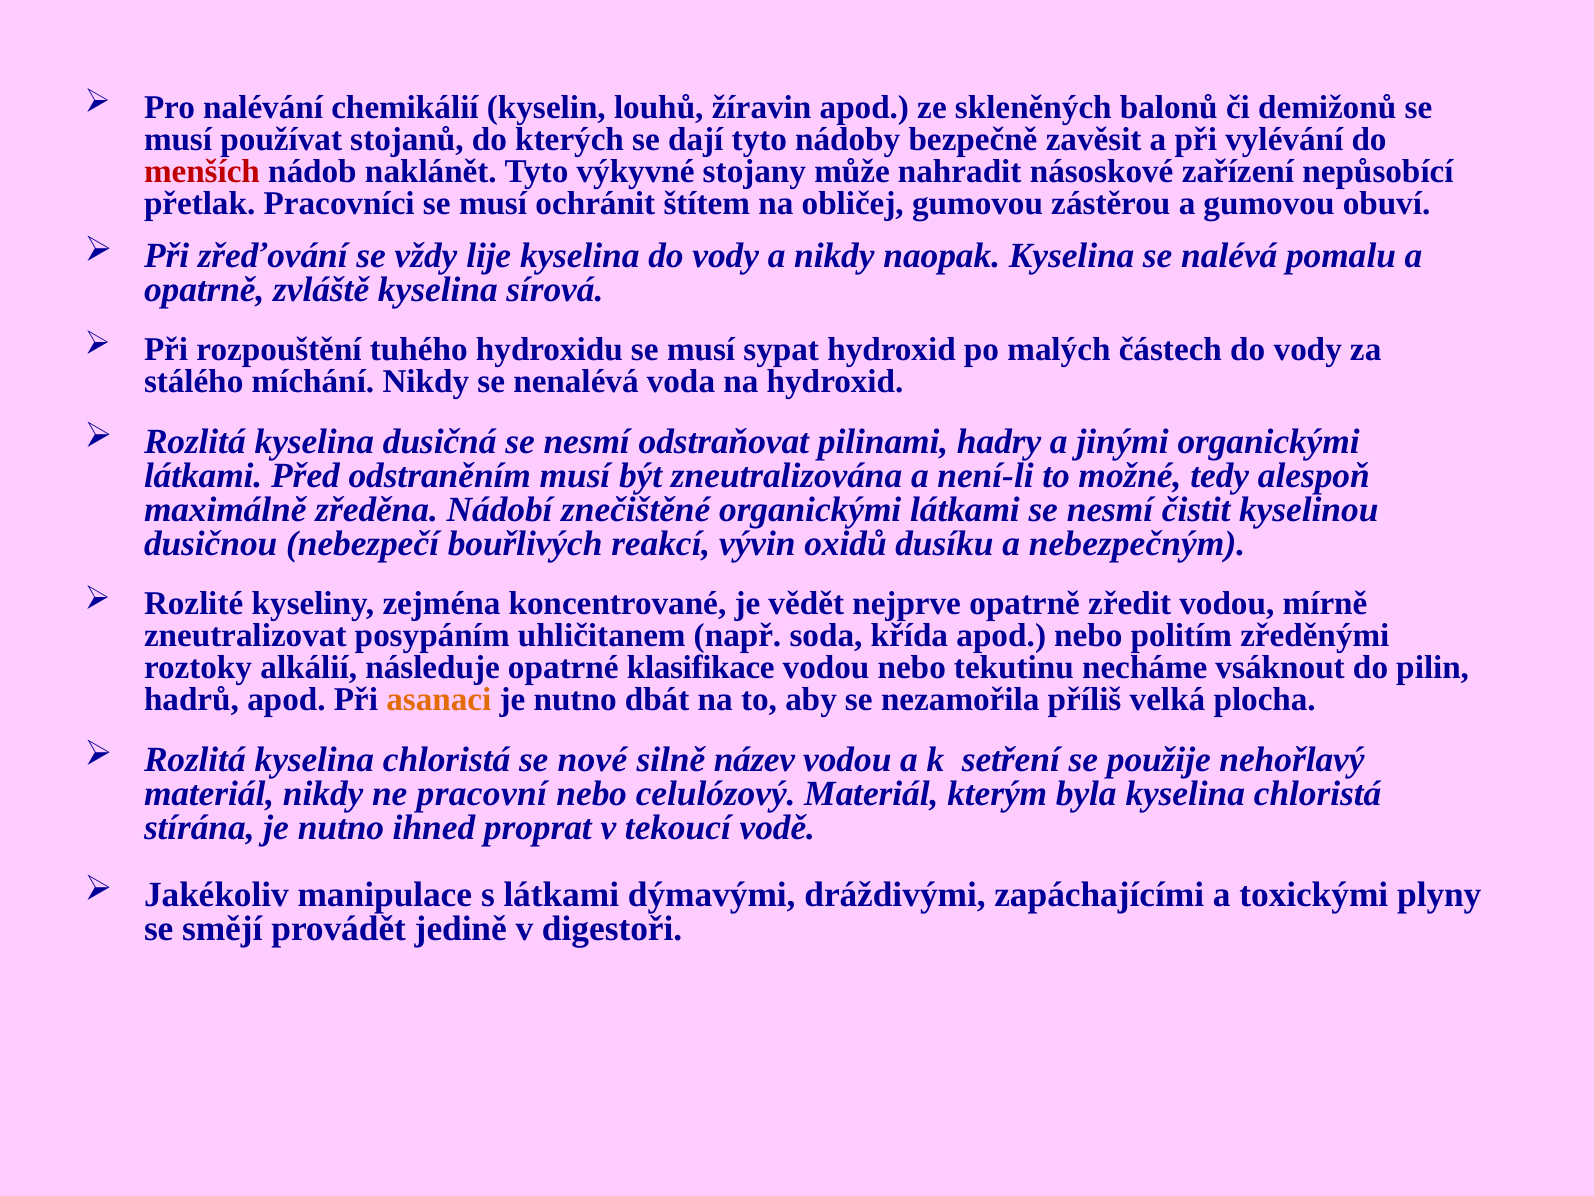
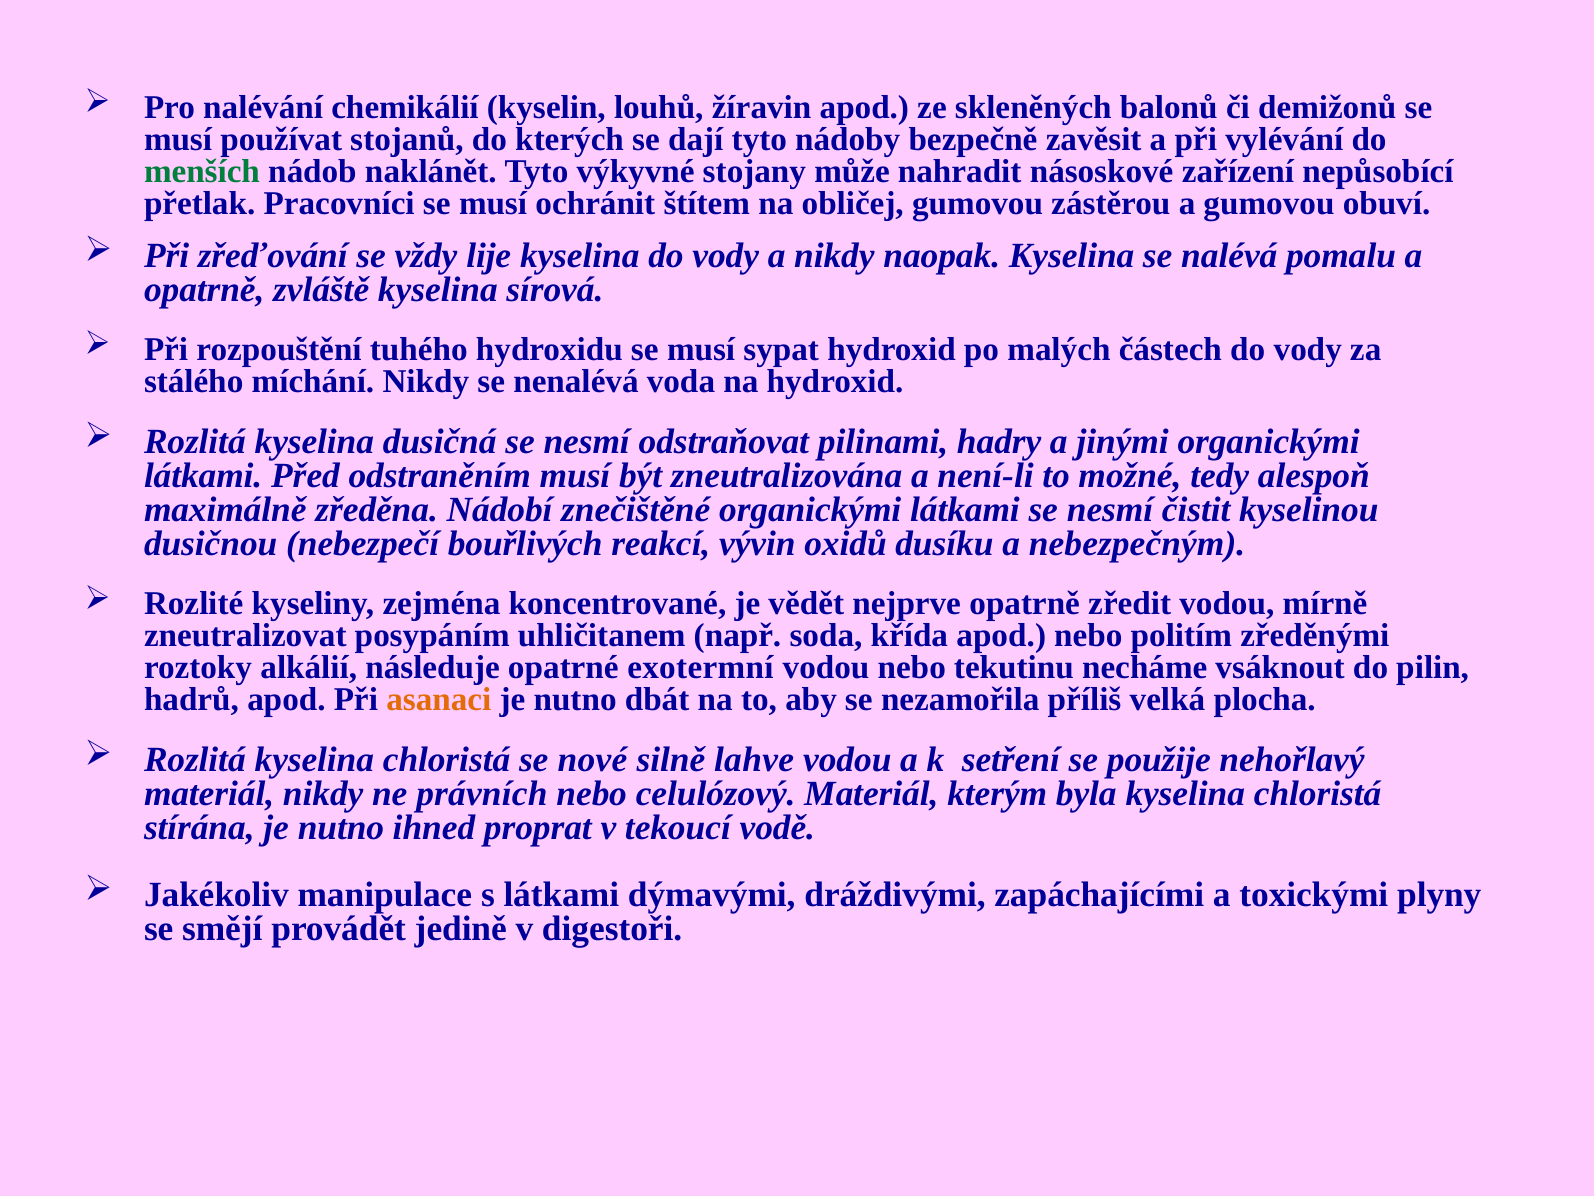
menších colour: red -> green (202, 171)
klasifikace: klasifikace -> exotermní (700, 668)
název: název -> lahve (754, 760)
pracovní: pracovní -> právních (482, 794)
